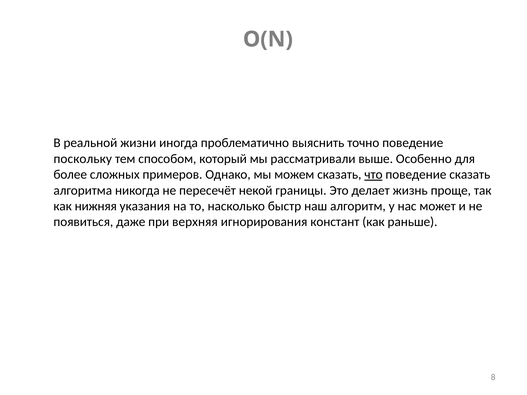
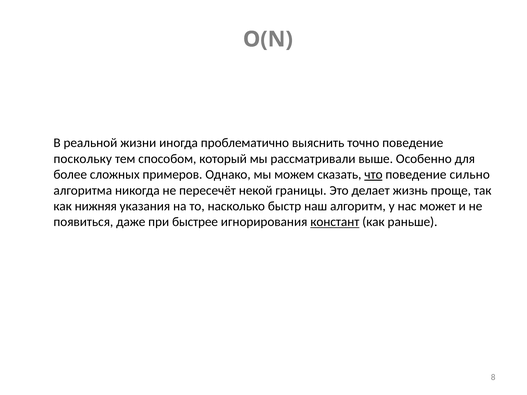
поведение сказать: сказать -> сильно (470, 175)
верхняя: верхняя -> быстрее (195, 222)
констант underline: none -> present (335, 222)
